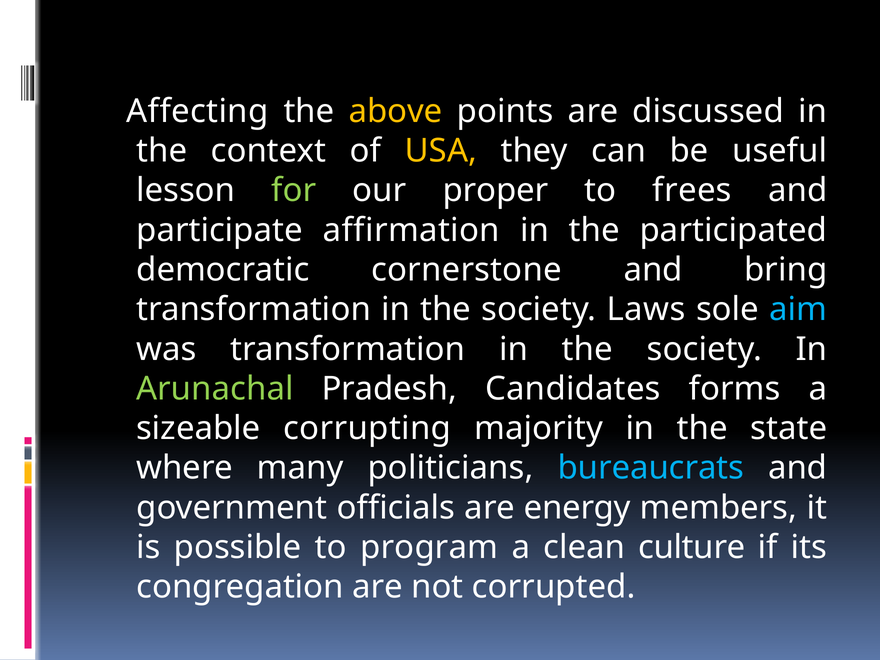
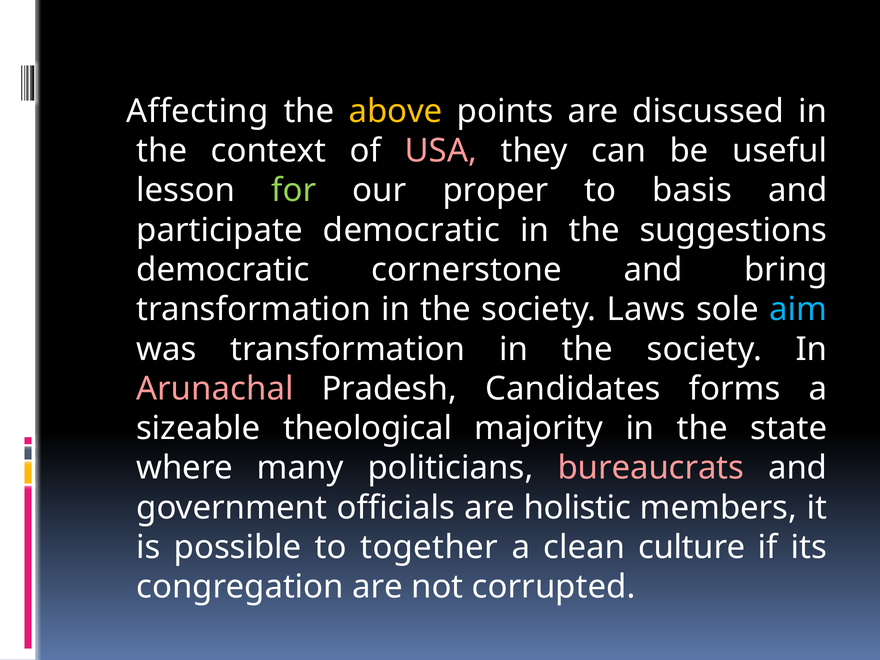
USA colour: yellow -> pink (441, 151)
frees: frees -> basis (692, 191)
participate affirmation: affirmation -> democratic (411, 230)
participated: participated -> suggestions (733, 230)
Arunachal colour: light green -> pink (215, 389)
corrupting: corrupting -> theological (368, 428)
bureaucrats colour: light blue -> pink (651, 468)
energy: energy -> holistic (577, 508)
program: program -> together (429, 547)
